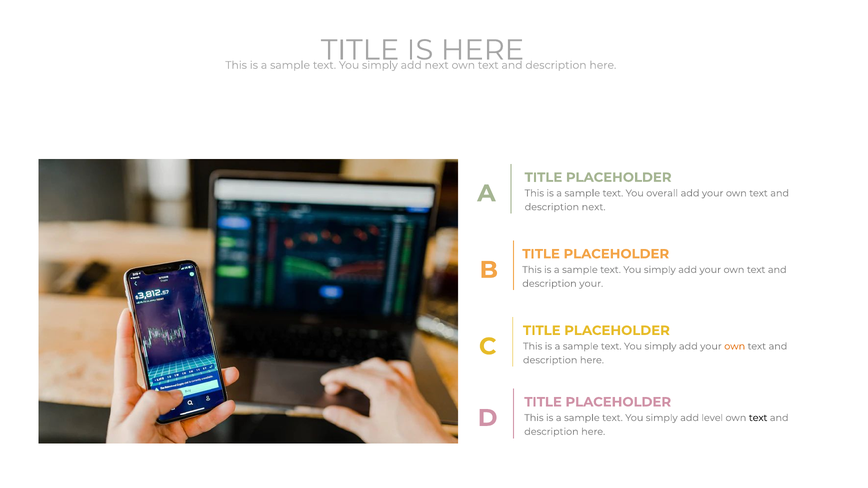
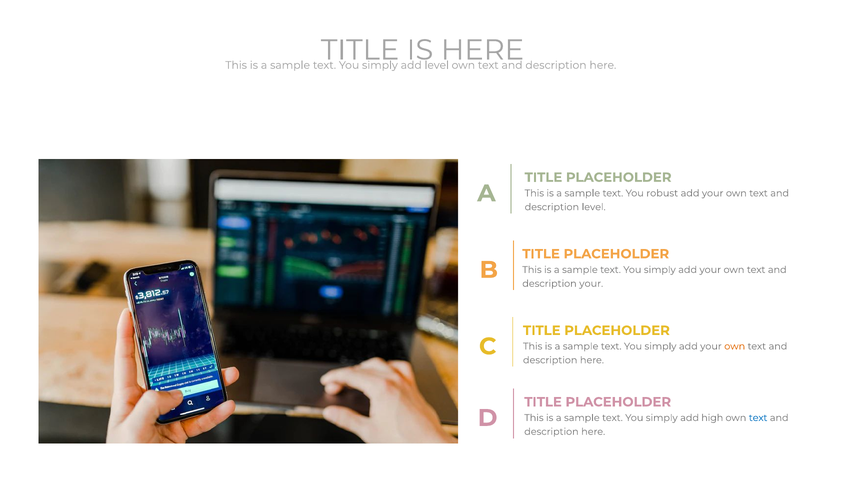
next: next -> level (437, 65)
overall: overall -> robust (662, 193)
description next: next -> level (594, 207)
level: level -> high (712, 418)
text colour: black -> blue (758, 418)
